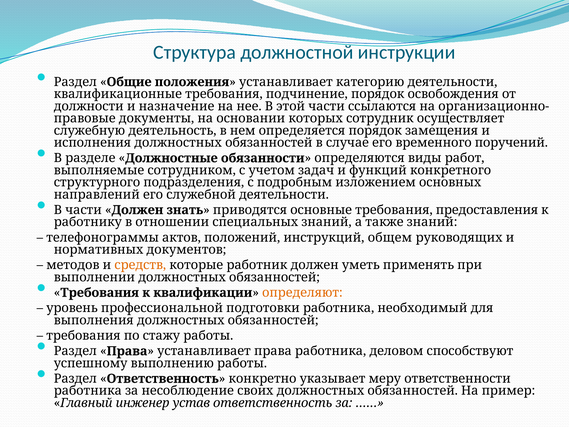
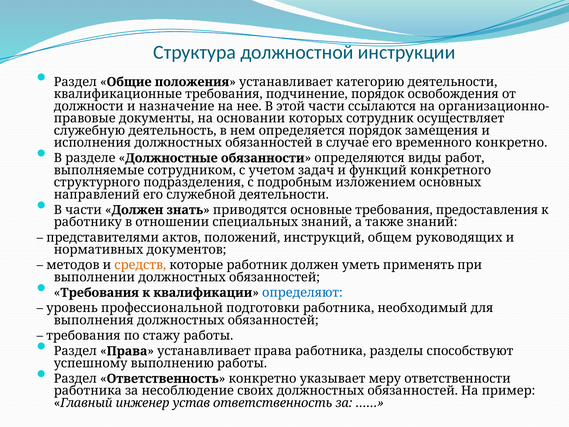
временного поручений: поручений -> конкретно (511, 143)
телефонограммы: телефонограммы -> представителями (103, 237)
определяют colour: orange -> blue (302, 293)
деловом: деловом -> разделы (396, 351)
